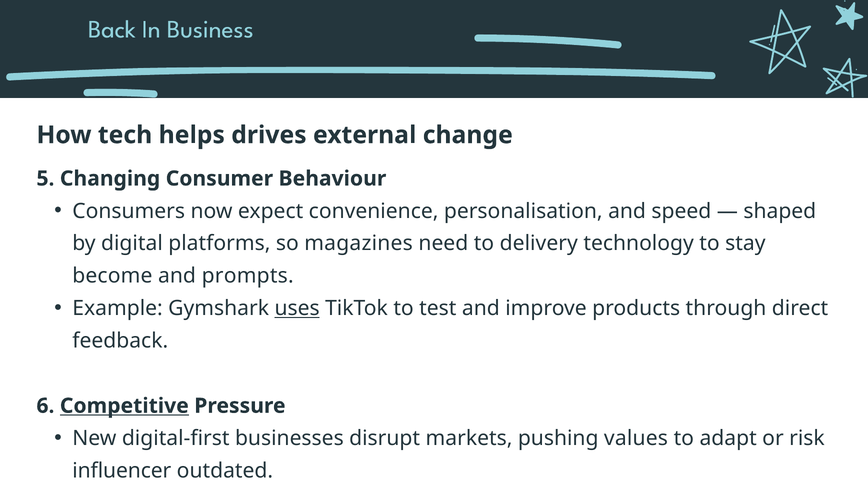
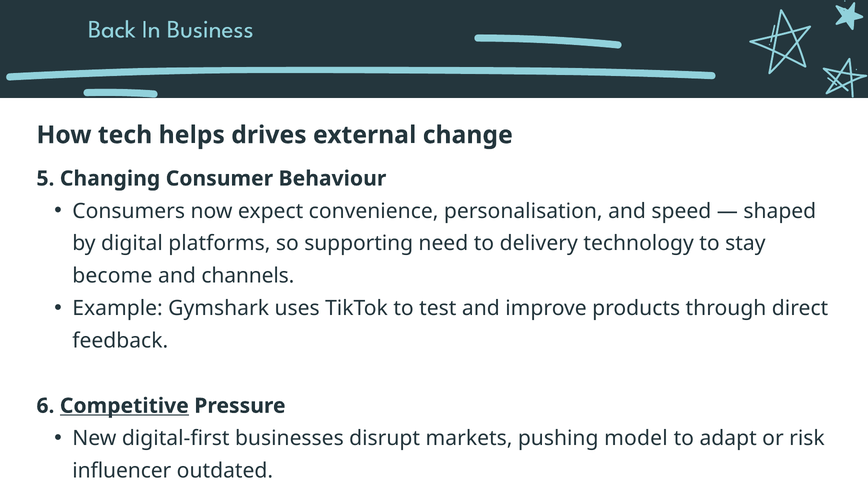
magazines: magazines -> supporting (359, 244)
prompts: prompts -> channels (248, 276)
uses underline: present -> none (297, 309)
values: values -> model (636, 439)
